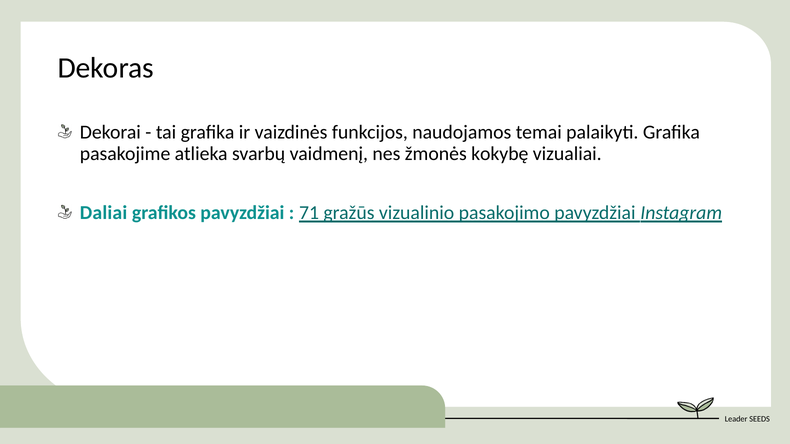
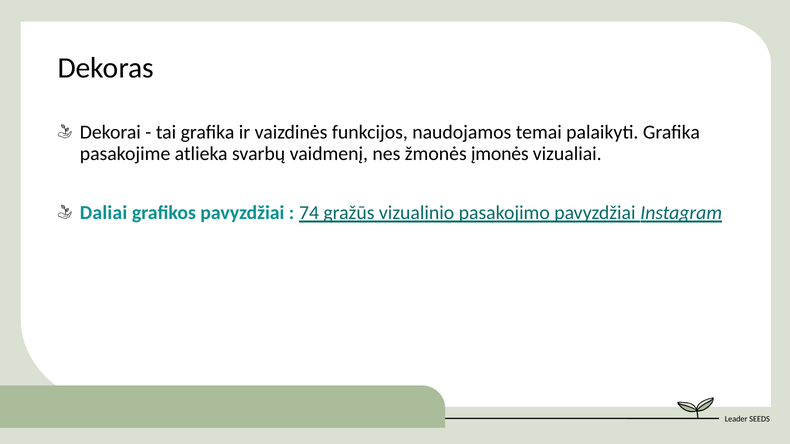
kokybę: kokybę -> įmonės (500, 154)
71: 71 -> 74 (309, 213)
